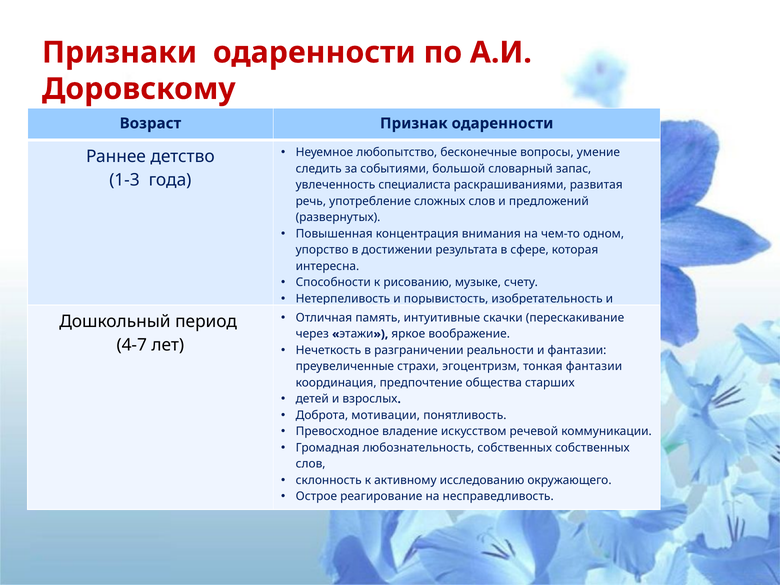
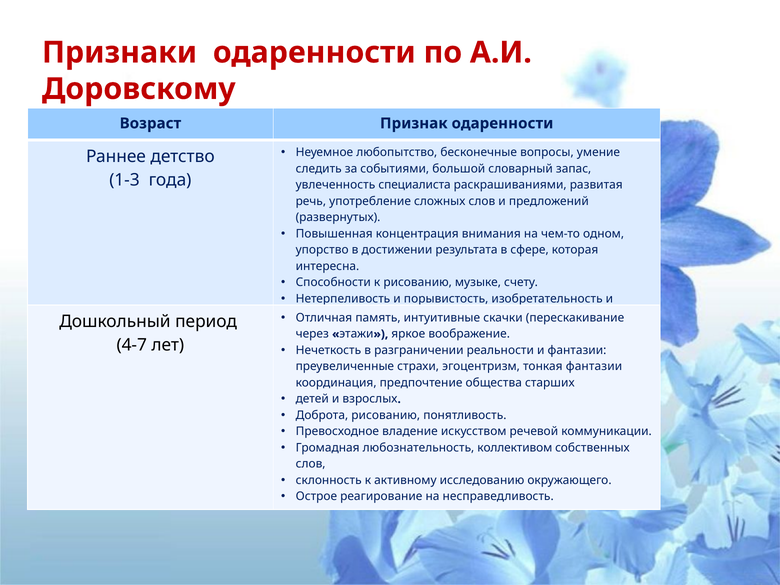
Доброта мотивации: мотивации -> рисованию (386, 415)
любознательность собственных: собственных -> коллективом (515, 448)
